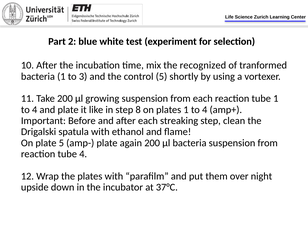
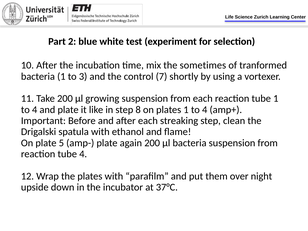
recognized: recognized -> sometimes (203, 65)
control 5: 5 -> 7 (161, 76)
